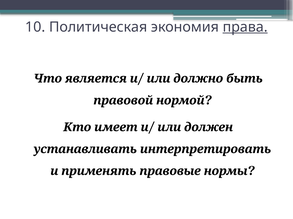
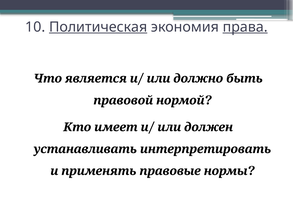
Политическая underline: none -> present (98, 27)
